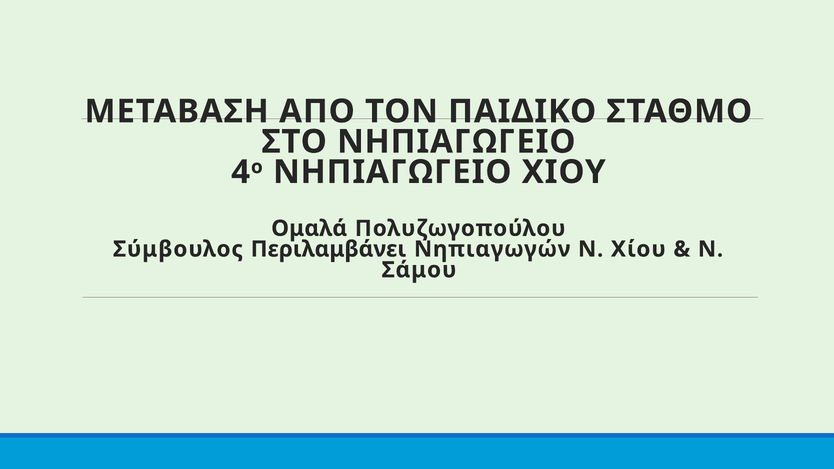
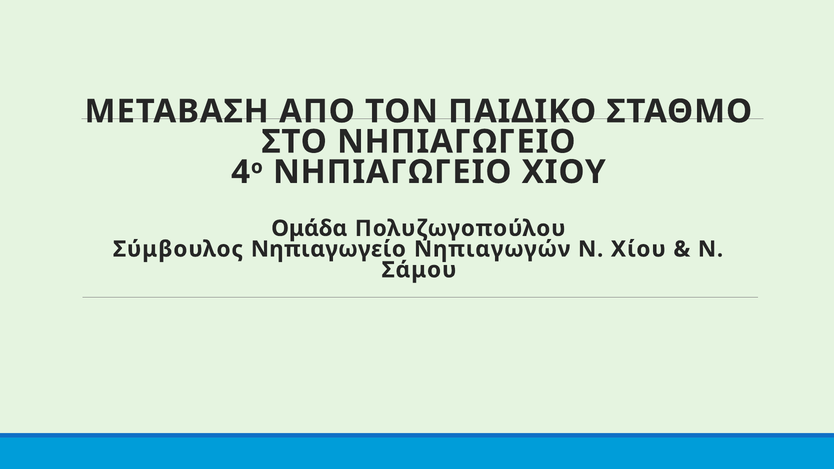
Ομαλά: Ομαλά -> Ομάδα (309, 228)
Περιλαμβάνει: Περιλαμβάνει -> Νηπιαγωγείο (328, 249)
